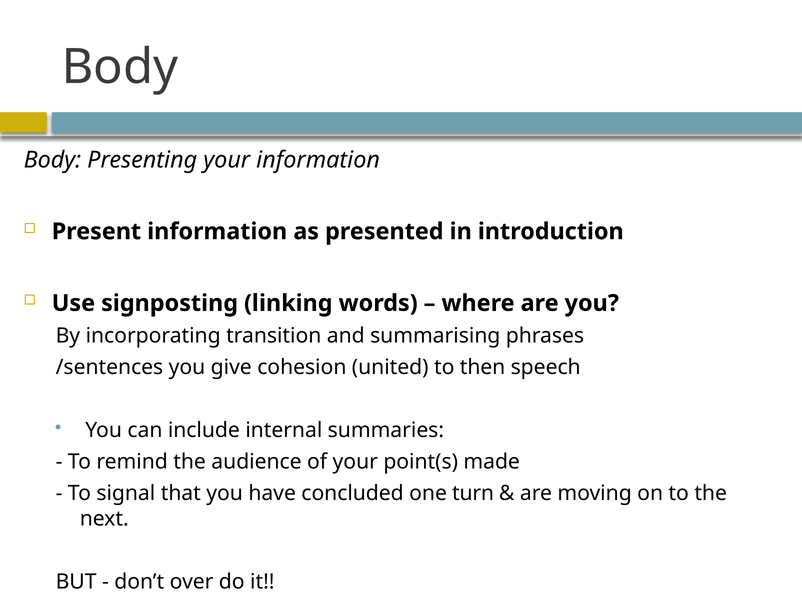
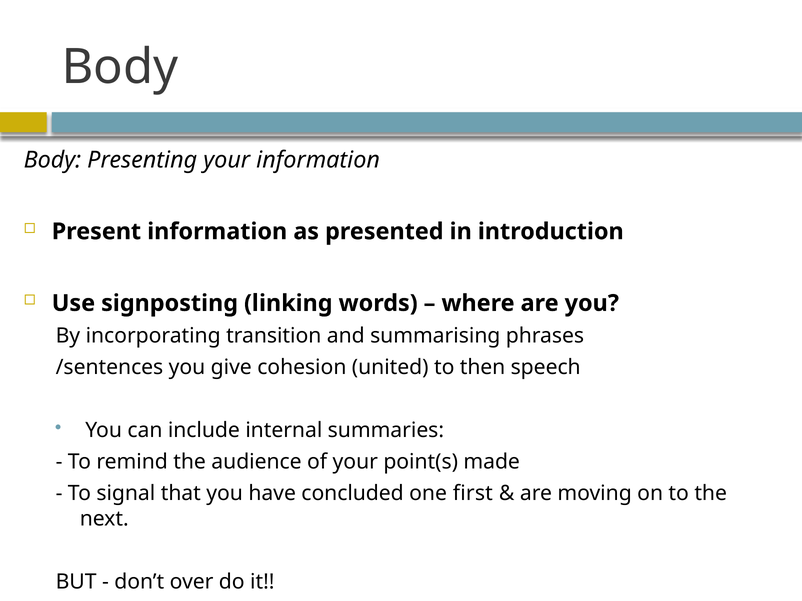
turn: turn -> first (473, 494)
